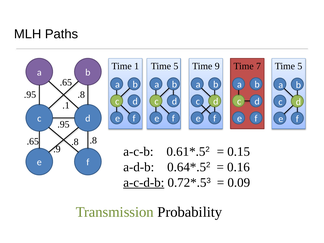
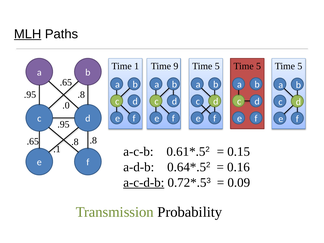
MLH underline: none -> present (28, 34)
1 Time 5: 5 -> 9 (176, 66)
9: 9 -> 5 (217, 66)
7: 7 -> 5 (259, 66)
.1: .1 -> .0 (66, 105)
.9: .9 -> .1 (57, 149)
